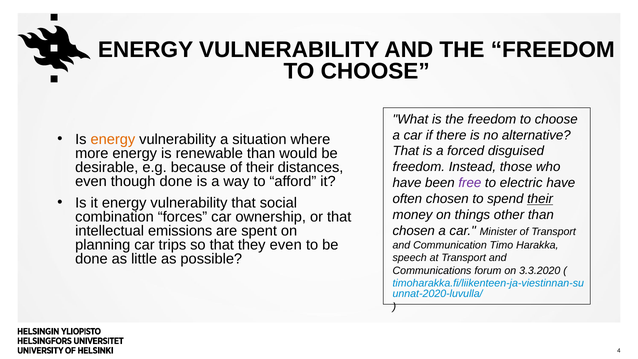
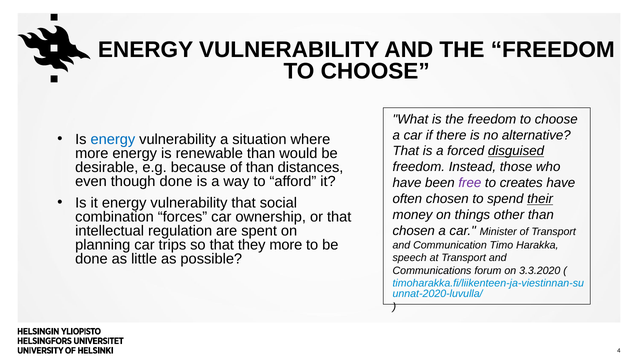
energy colour: orange -> blue (113, 139)
disguised underline: none -> present (516, 151)
of their: their -> than (260, 167)
electric: electric -> creates (521, 183)
emissions: emissions -> regulation (180, 231)
they even: even -> more (286, 245)
